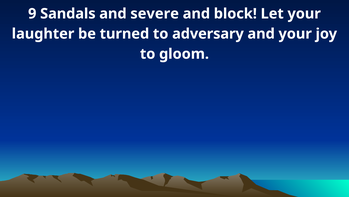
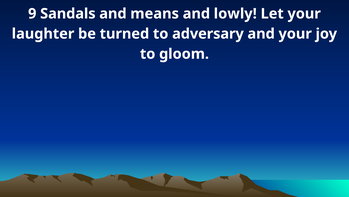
severe: severe -> means (155, 14)
block: block -> lowly (235, 14)
